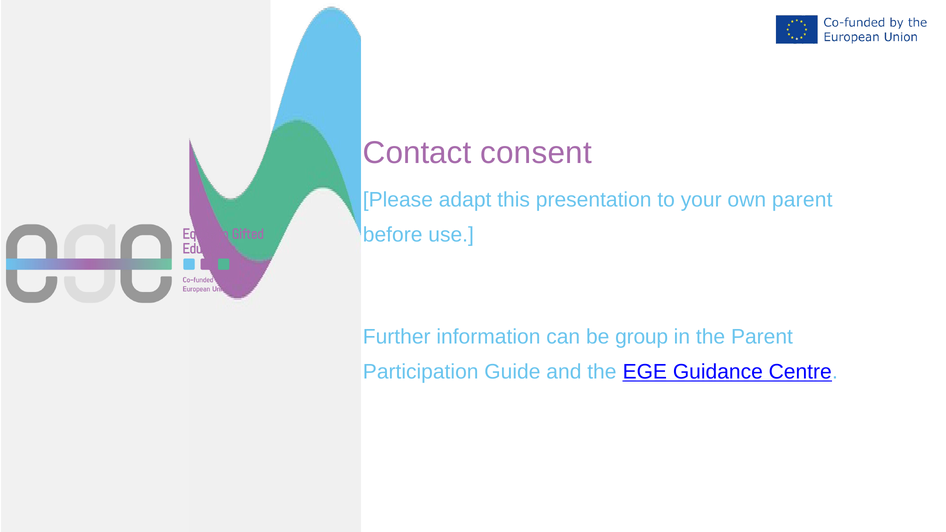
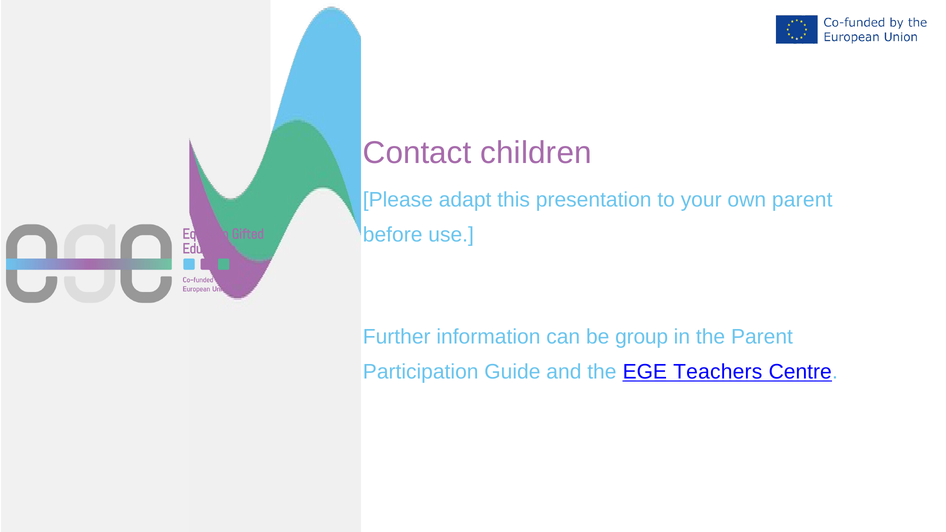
consent: consent -> children (536, 153)
Guidance: Guidance -> Teachers (718, 372)
